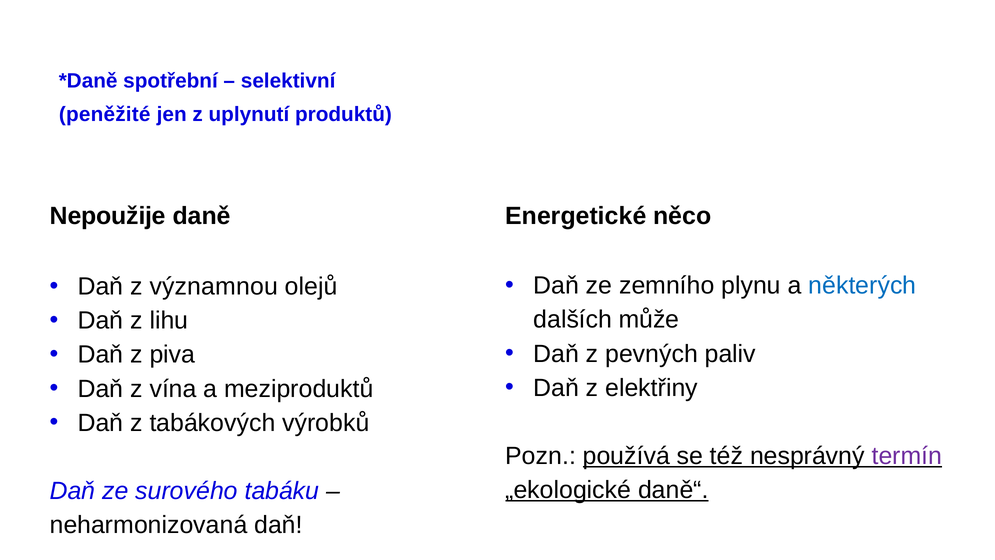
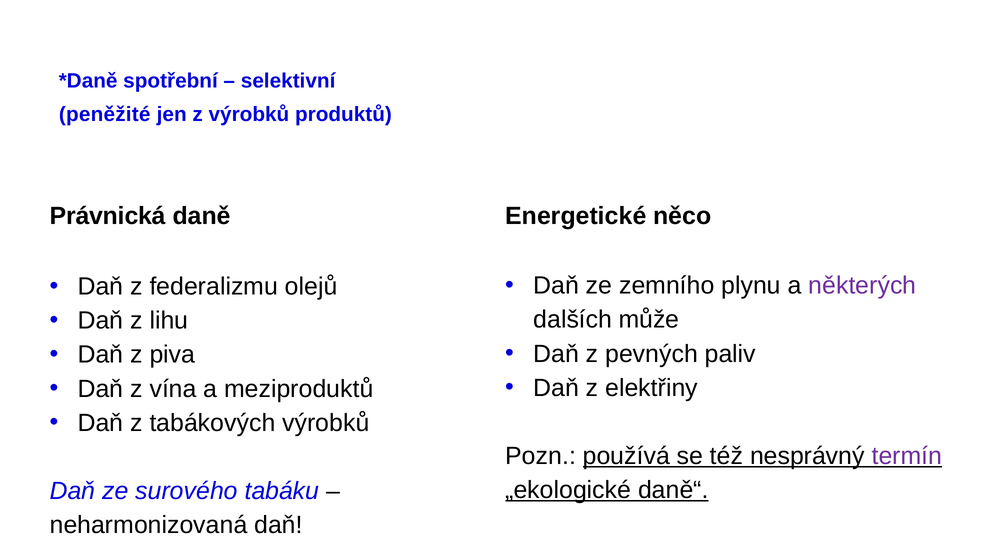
z uplynutí: uplynutí -> výrobků (249, 114)
Nepoužije: Nepoužije -> Právnická (108, 216)
některých colour: blue -> purple (862, 286)
významnou: významnou -> federalizmu (214, 287)
